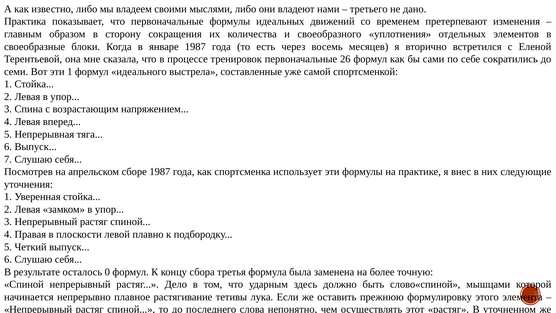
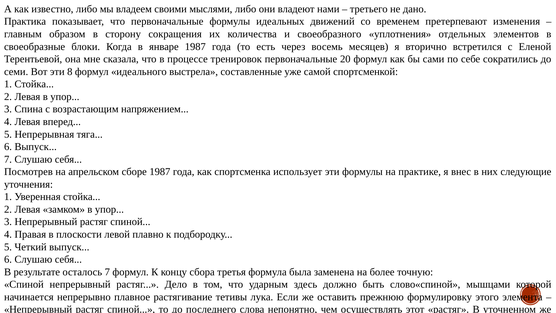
26: 26 -> 20 (345, 59)
эти 1: 1 -> 8 (70, 72)
осталось 0: 0 -> 7 (107, 272)
